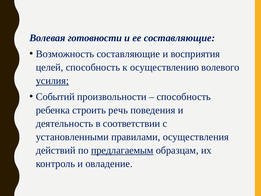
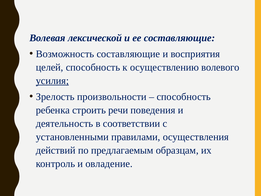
готовности: готовности -> лексической (95, 38)
Событий: Событий -> Зрелость (55, 97)
речь: речь -> речи (118, 110)
предлагаемым underline: present -> none (122, 150)
